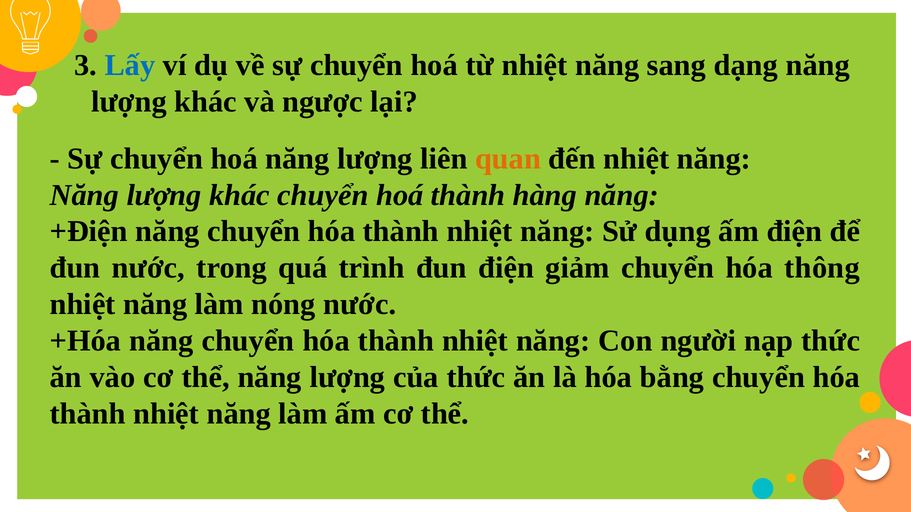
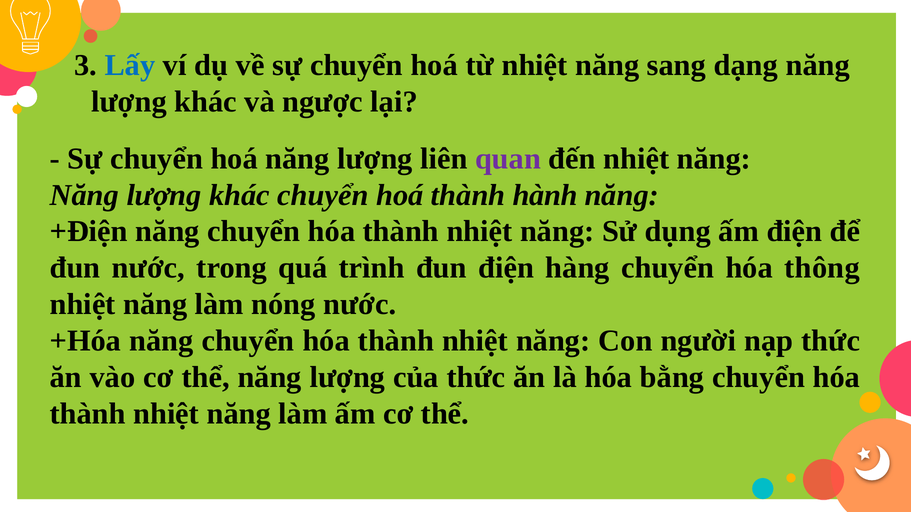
quan colour: orange -> purple (508, 159)
hàng: hàng -> hành (545, 195)
giảm: giảm -> hàng (578, 268)
